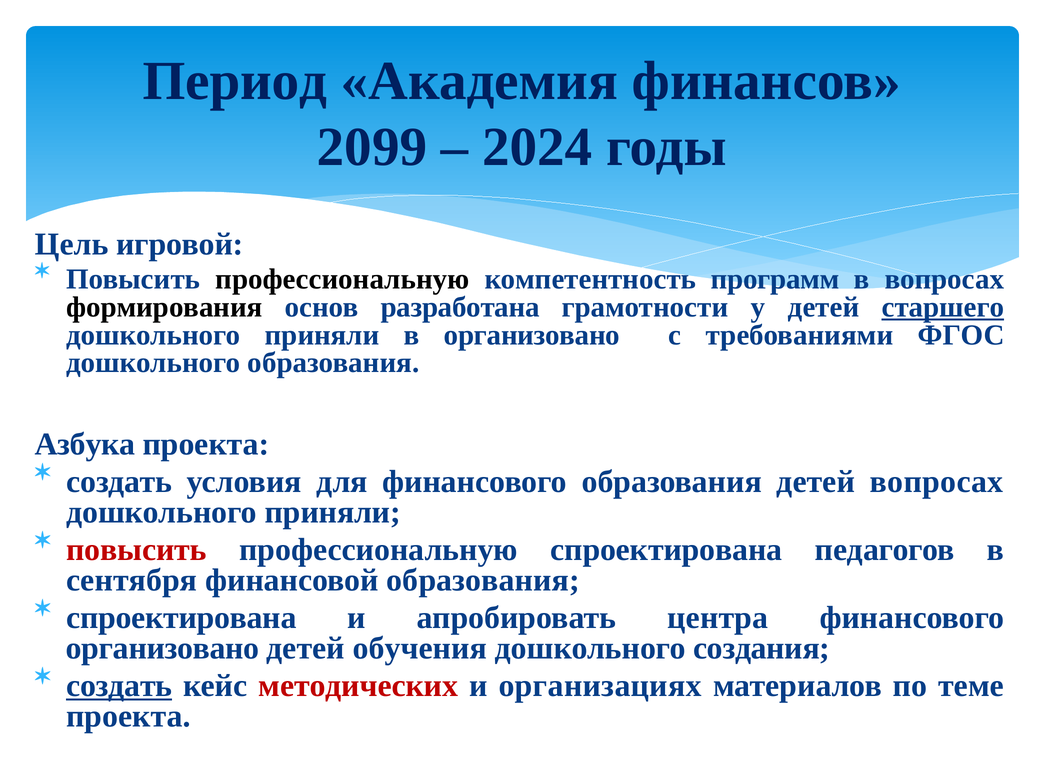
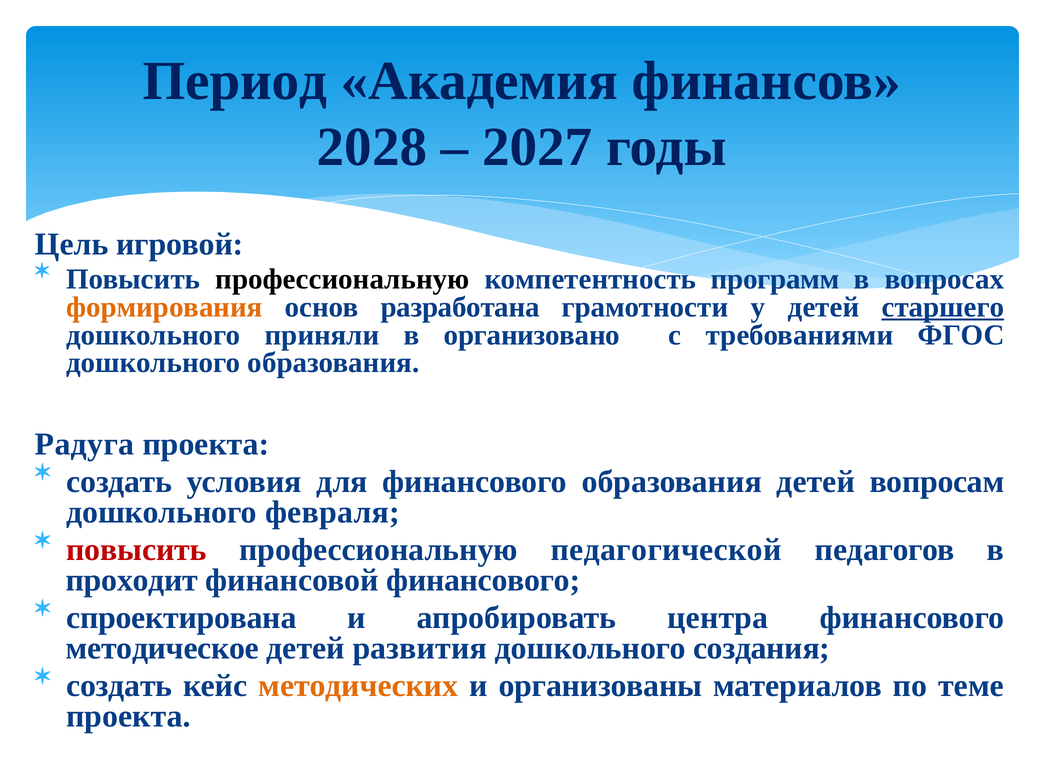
2099: 2099 -> 2028 (372, 147)
2024: 2024 -> 2027 (537, 147)
формирования colour: black -> orange (164, 307)
Азбука: Азбука -> Радуга (85, 444)
детей вопросах: вопросах -> вопросам (937, 482)
приняли: приняли -> февраля (333, 512)
профессиональную спроектирована: спроектирована -> педагогической (666, 550)
сентября: сентября -> проходит (132, 580)
финансовой образования: образования -> финансового (483, 580)
организовано: организовано -> методическое (162, 648)
обучения: обучения -> развития (420, 648)
создать underline: present -> none (119, 686)
методических colour: red -> orange (358, 686)
организациях: организациях -> организованы (600, 686)
